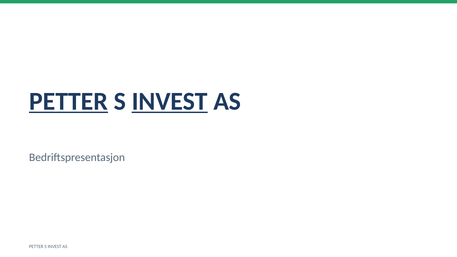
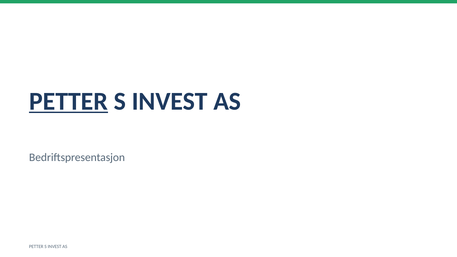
INVEST underline: present -> none (170, 101)
